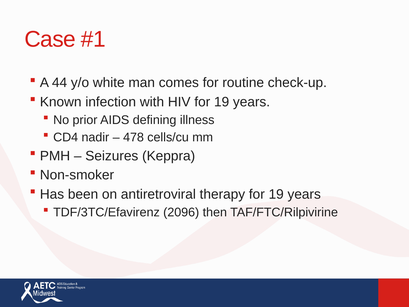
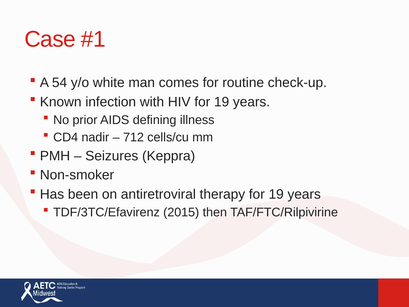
44: 44 -> 54 (60, 83)
478: 478 -> 712 (133, 137)
2096: 2096 -> 2015 (181, 212)
